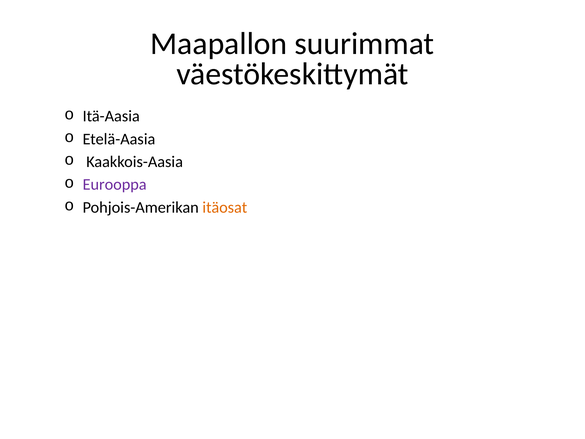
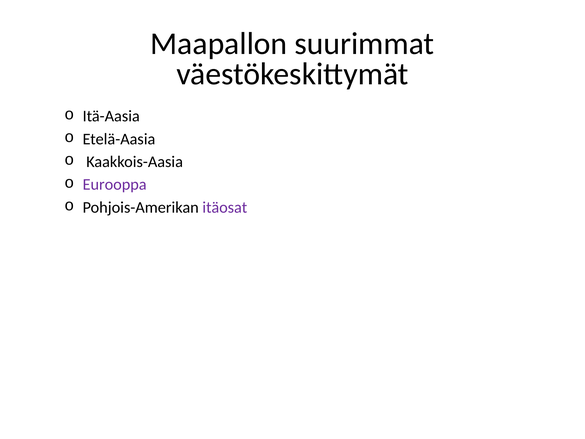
itäosat colour: orange -> purple (225, 207)
